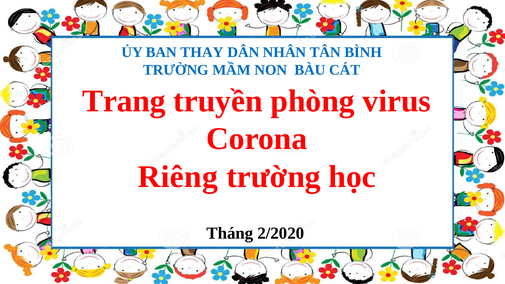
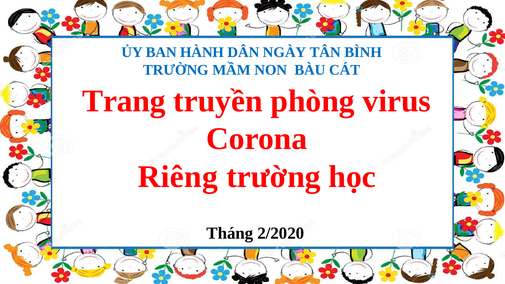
THAY: THAY -> HÀNH (202, 52)
NHÂN: NHÂN -> NGÀY (285, 52)
